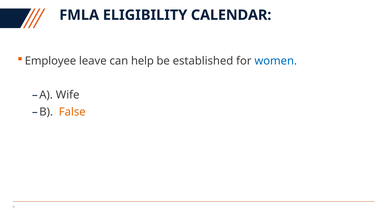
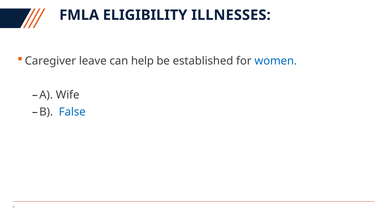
CALENDAR: CALENDAR -> ILLNESSES (231, 15)
Employee: Employee -> Caregiver (50, 61)
False colour: orange -> blue (72, 112)
